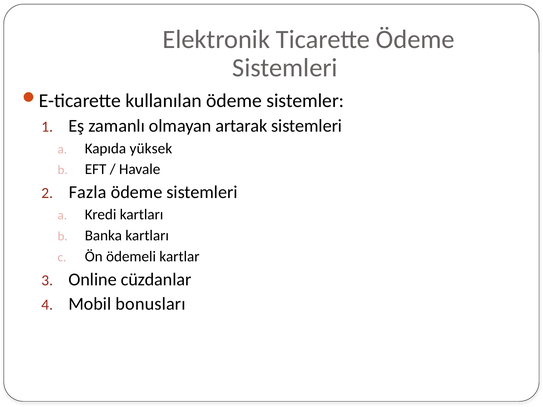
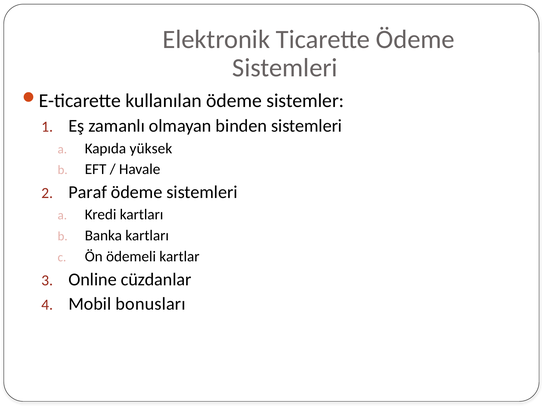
artarak: artarak -> binden (241, 126)
Fazla: Fazla -> Paraf (88, 192)
